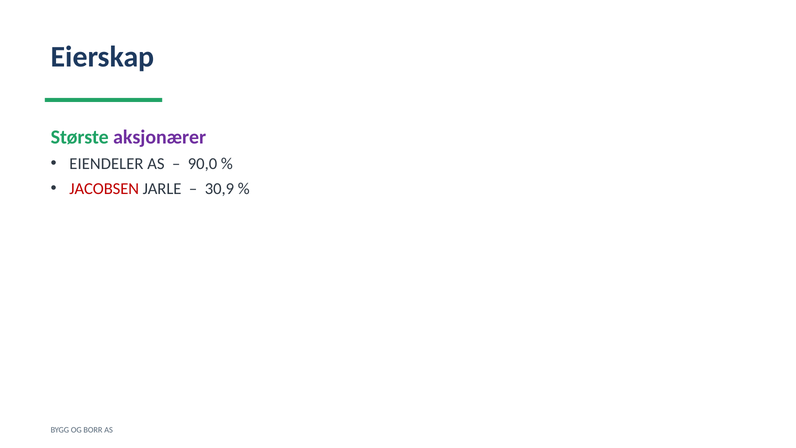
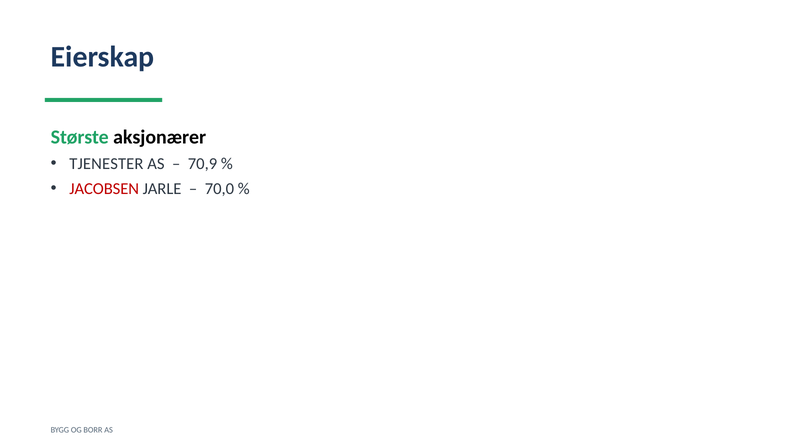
aksjonærer colour: purple -> black (160, 137)
EIENDELER: EIENDELER -> TJENESTER (106, 164)
90,0: 90,0 -> 70,9 (203, 164)
30,9: 30,9 -> 70,0 (219, 189)
